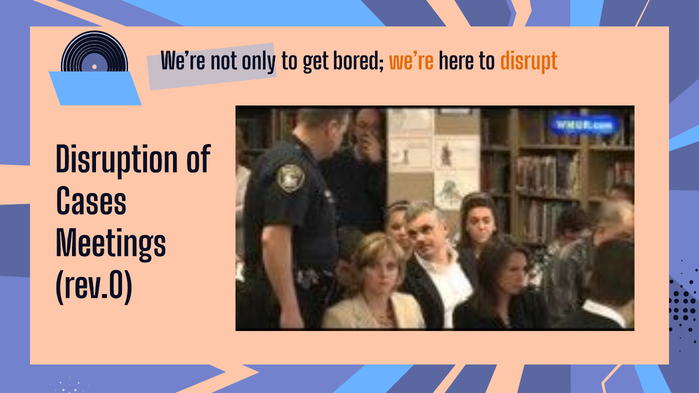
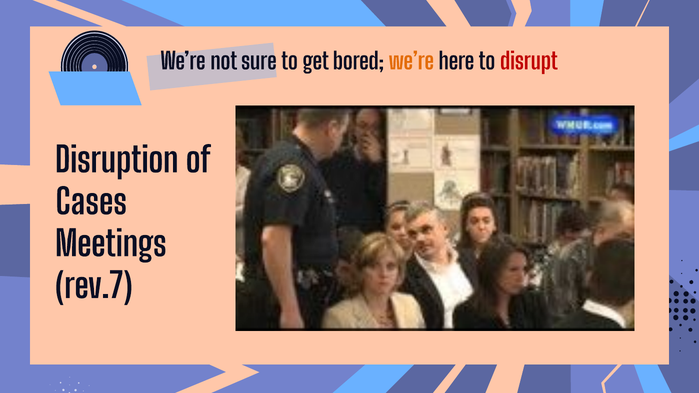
only: only -> sure (259, 62)
disrupt colour: orange -> red (529, 62)
rev.0: rev.0 -> rev.7 (94, 287)
